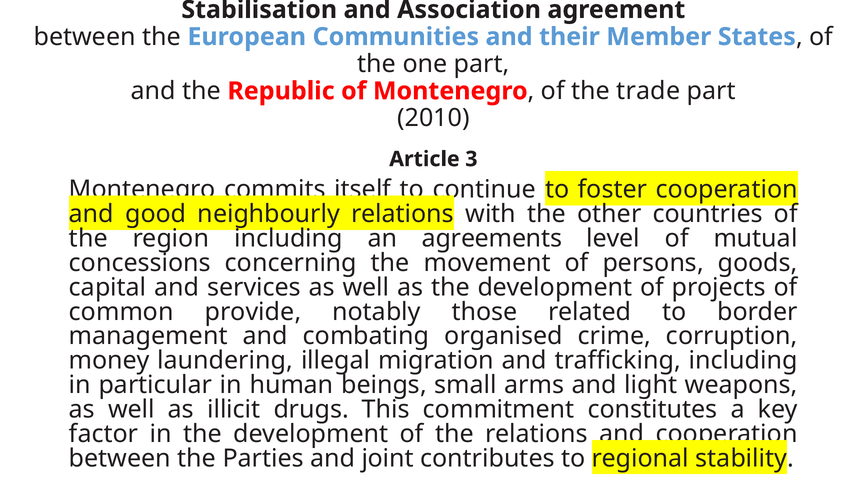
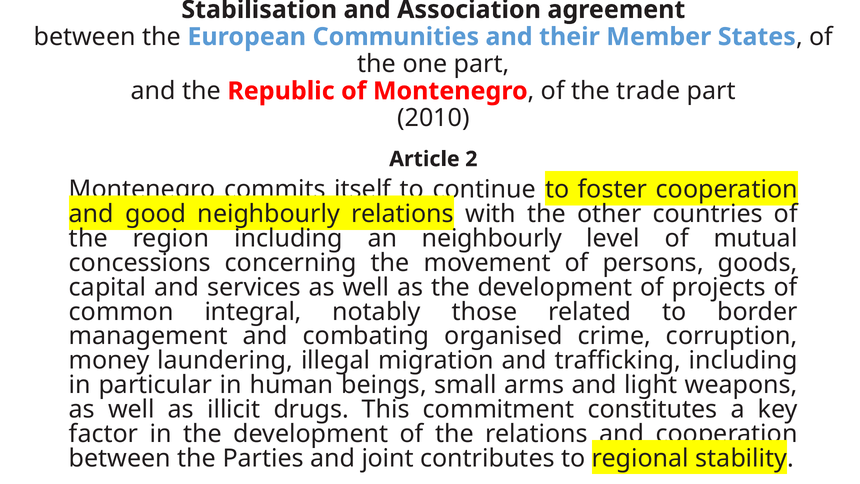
3: 3 -> 2 (471, 159)
an agreements: agreements -> neighbourly (492, 238)
provide: provide -> integral (253, 312)
